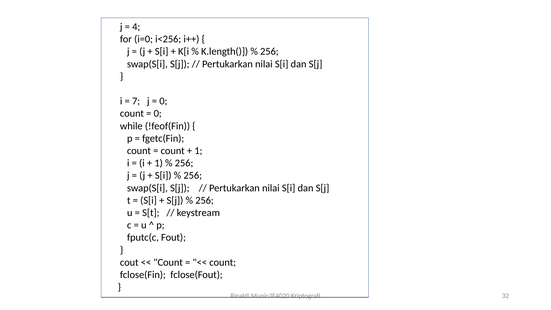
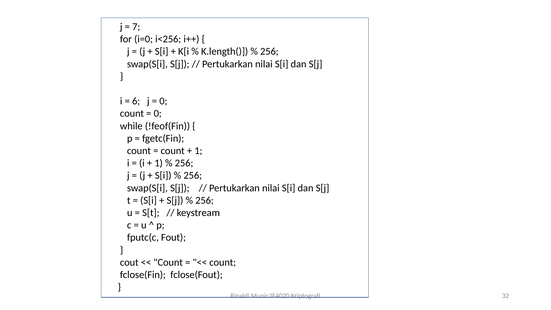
4: 4 -> 7 (136, 27)
7: 7 -> 6 (136, 101)
